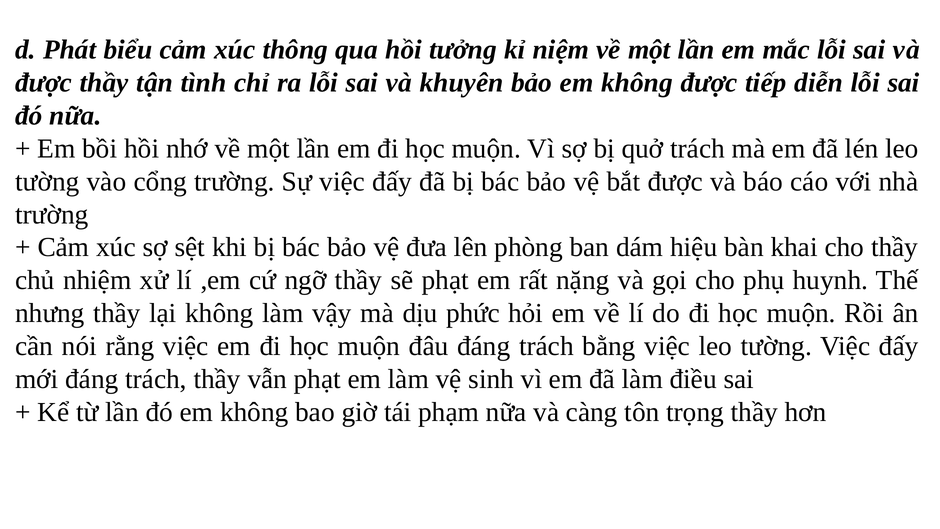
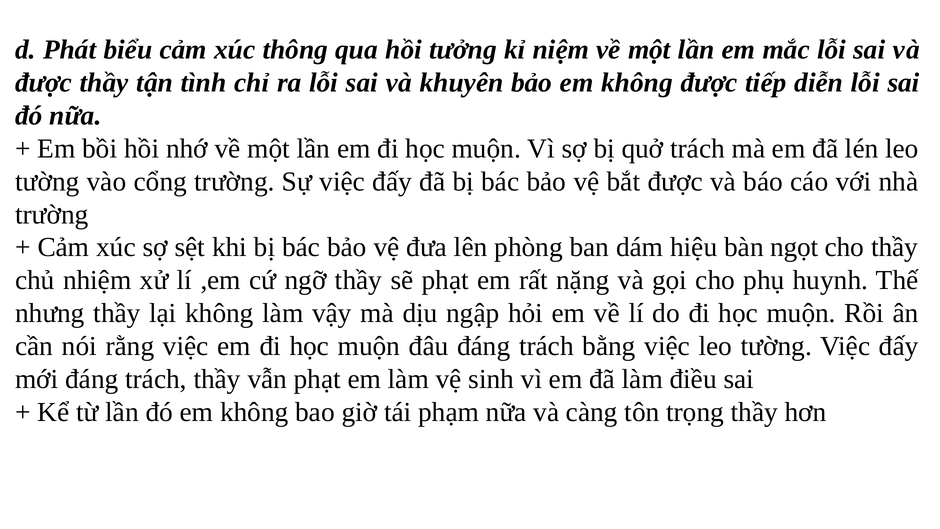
khai: khai -> ngọt (794, 247)
phức: phức -> ngập (473, 313)
